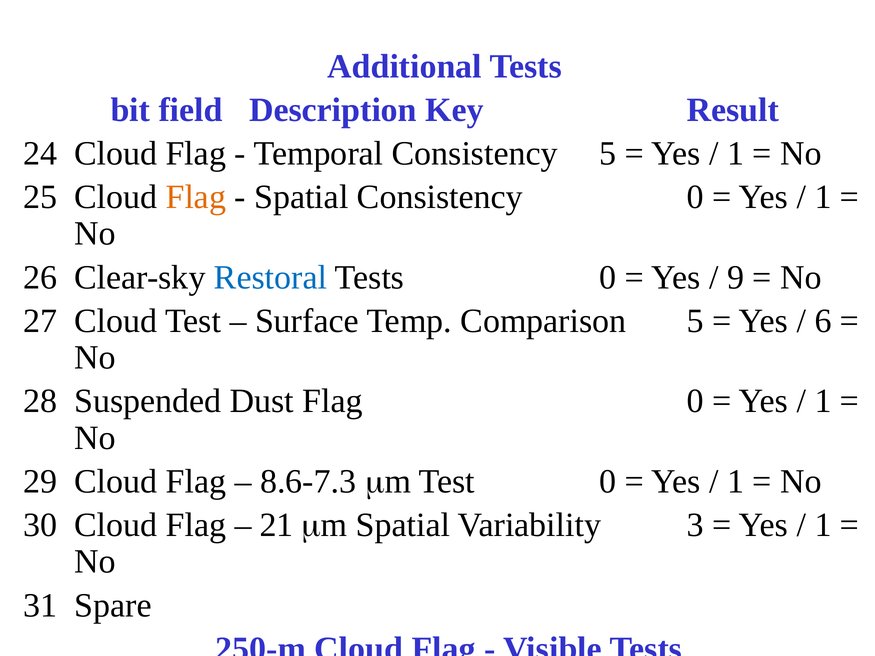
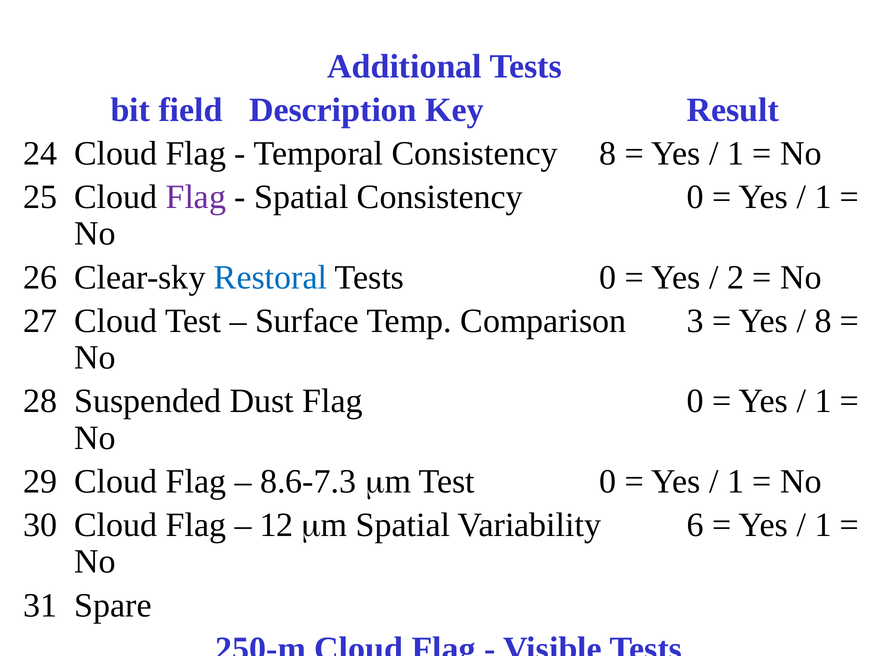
Consistency 5: 5 -> 8 (608, 153)
Flag colour: orange -> purple (196, 197)
9: 9 -> 2 (736, 277)
Comparison 5: 5 -> 3 (695, 321)
6: 6 -> 8 (823, 321)
21: 21 -> 12 (277, 525)
3: 3 -> 6 (695, 525)
